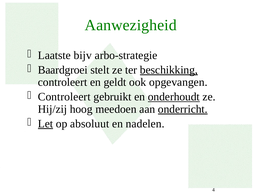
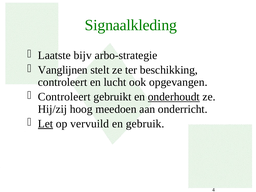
Aanwezigheid: Aanwezigheid -> Signaalkleding (131, 25)
Baardgroei: Baardgroei -> Vanglijnen (63, 70)
beschikking underline: present -> none (169, 70)
geldt: geldt -> lucht (115, 82)
onderricht underline: present -> none (183, 109)
absoluut: absoluut -> vervuild (90, 124)
nadelen: nadelen -> gebruik (145, 124)
